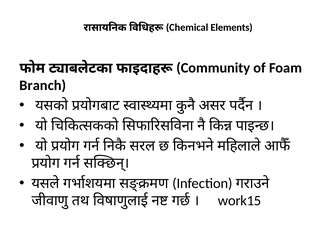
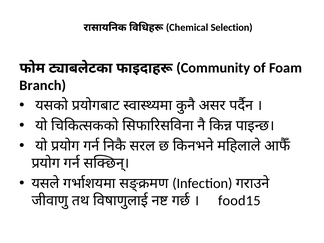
Elements: Elements -> Selection (232, 27)
work15: work15 -> food15 (239, 201)
